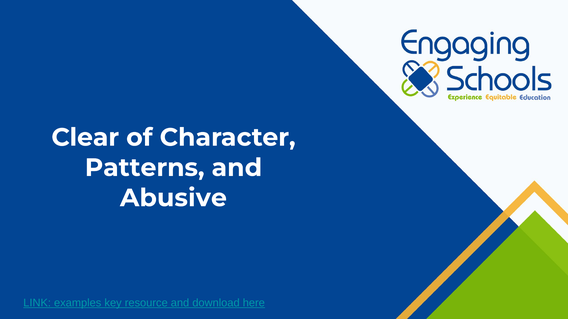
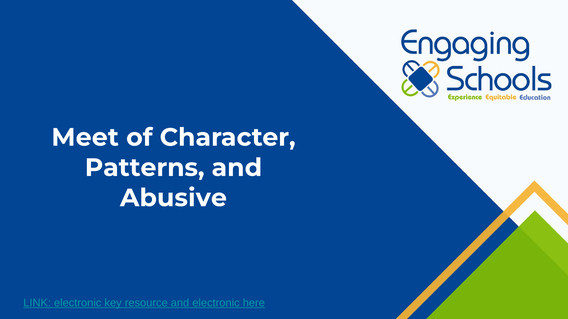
Clear: Clear -> Meet (85, 138)
LINK examples: examples -> electronic (78, 303)
and download: download -> electronic (216, 303)
